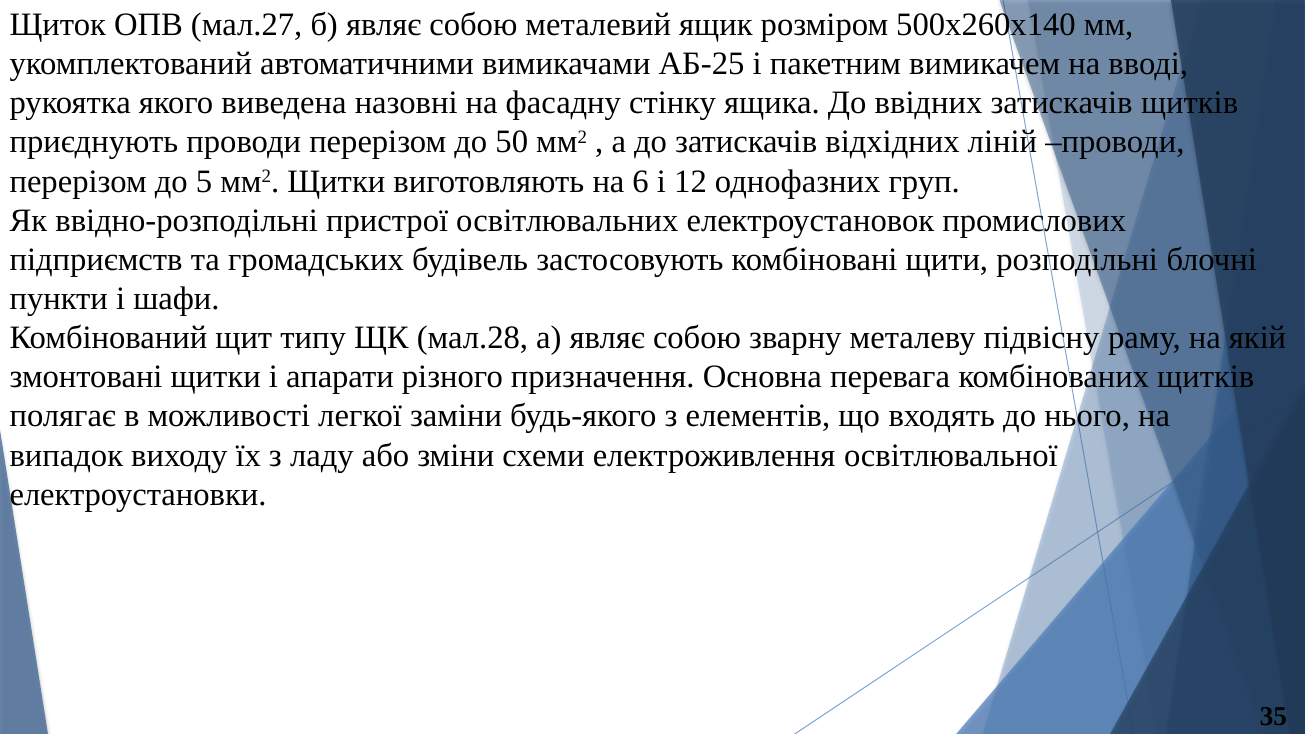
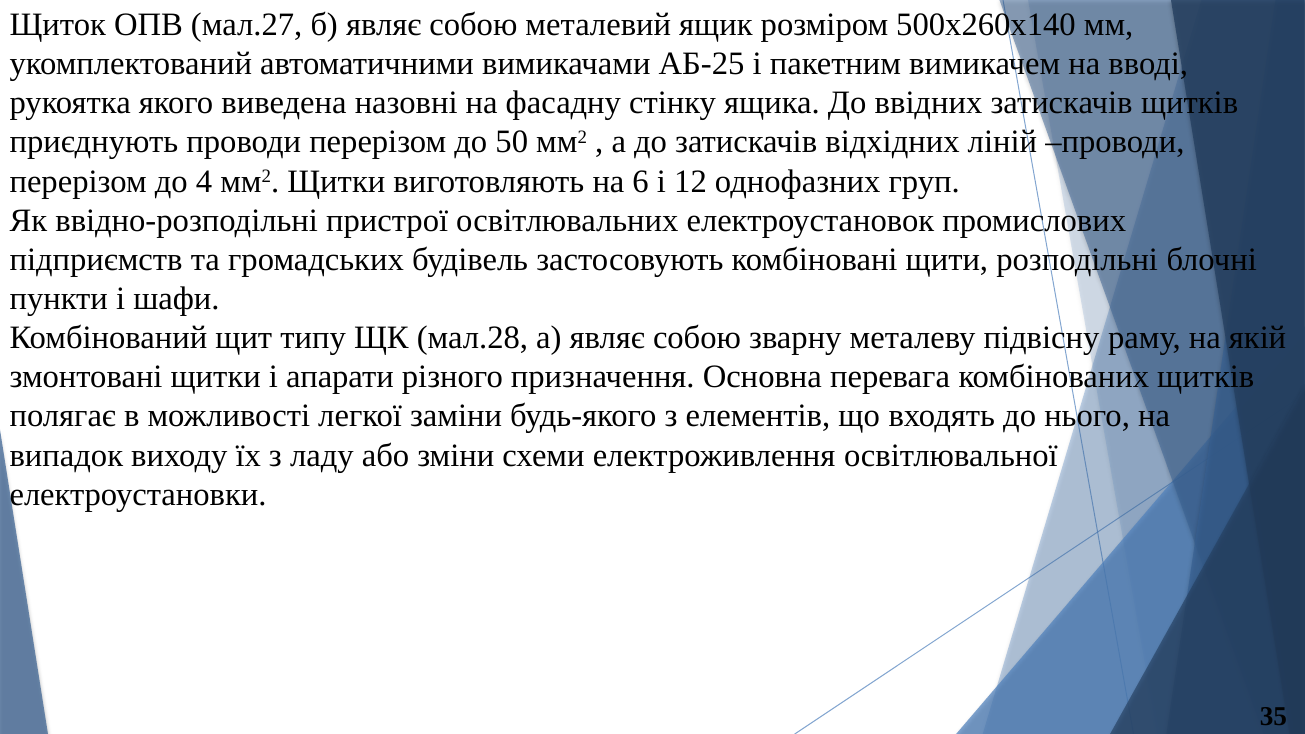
5: 5 -> 4 (204, 181)
